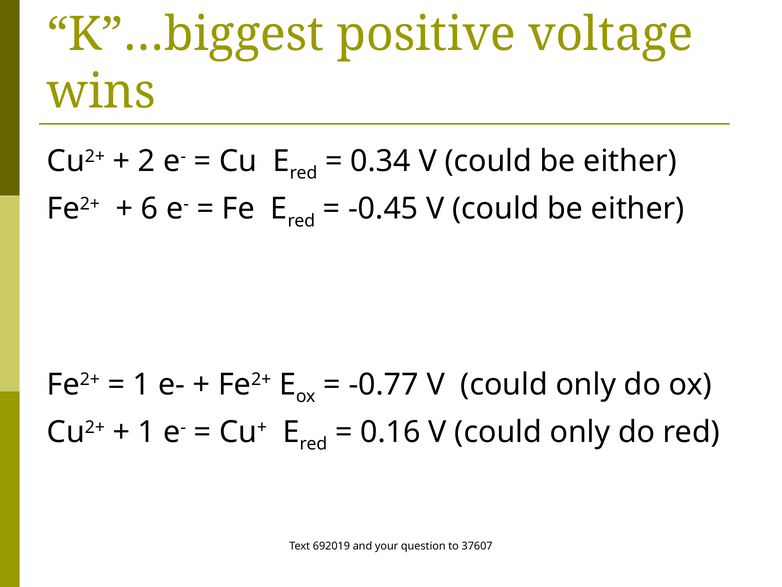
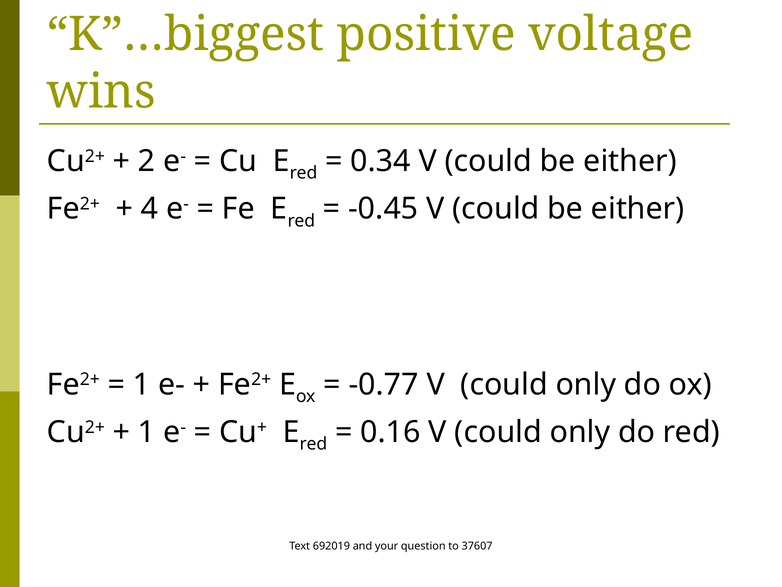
6: 6 -> 4 (150, 209)
